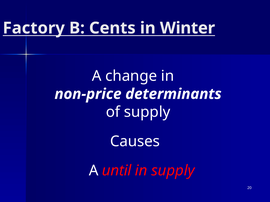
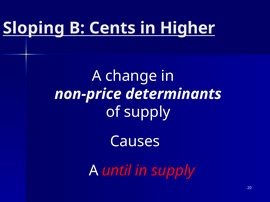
Factory: Factory -> Sloping (34, 28)
Winter: Winter -> Higher (187, 28)
